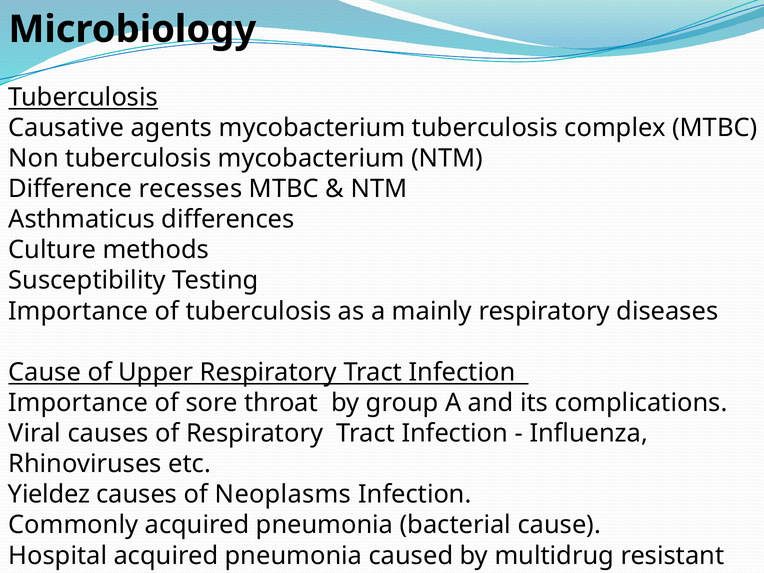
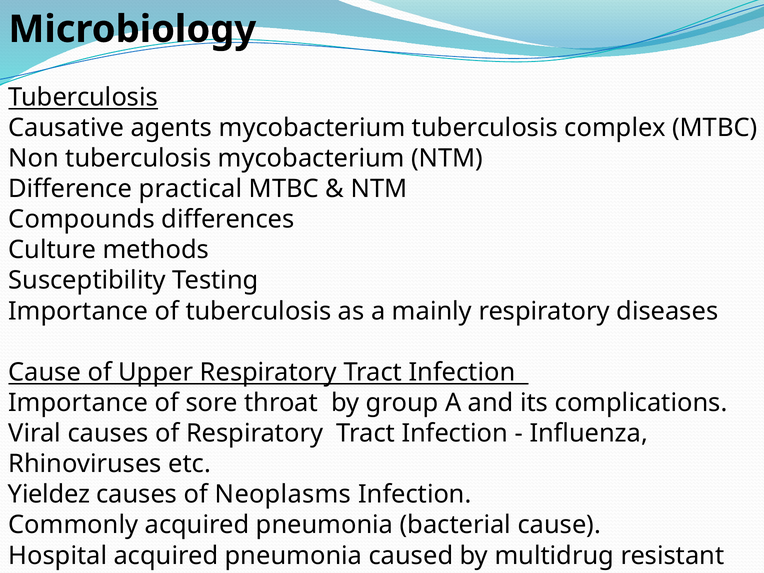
recesses: recesses -> practical (190, 189)
Asthmaticus: Asthmaticus -> Compounds (82, 219)
